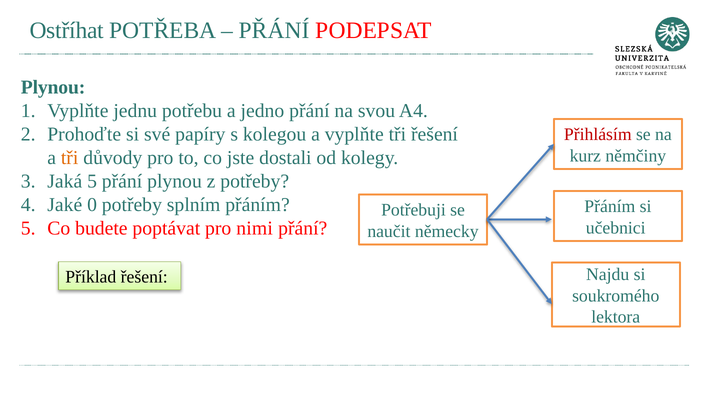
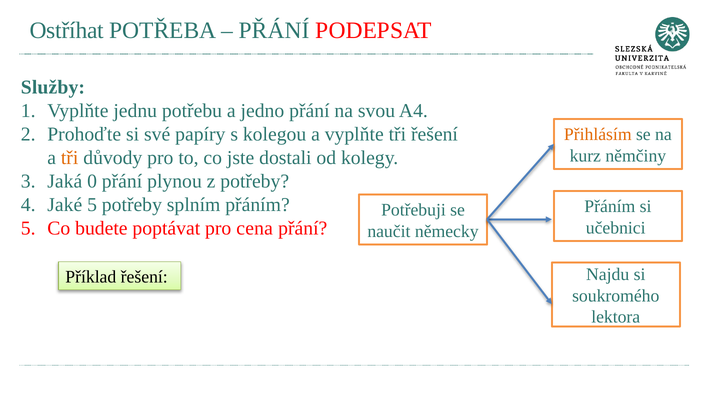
Plynou: Plynou -> Služby (53, 87)
Přihlásím colour: red -> orange (598, 135)
Jaká 5: 5 -> 0 (92, 182)
Jaké 0: 0 -> 5 (92, 205)
nimi: nimi -> cena (255, 229)
